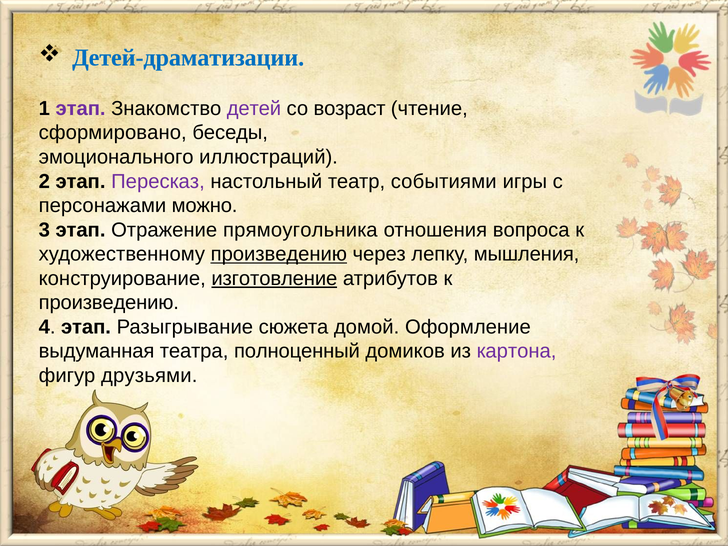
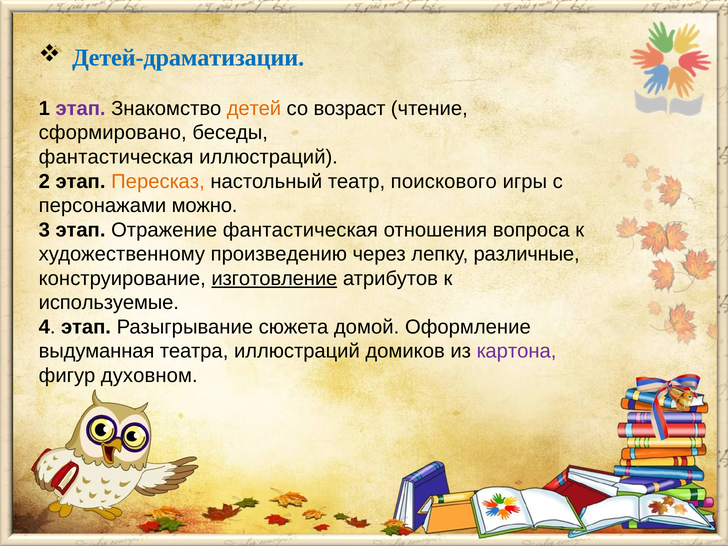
детей colour: purple -> orange (254, 109)
эмоционального: эмоционального -> фантастическая (116, 157)
Пересказ colour: purple -> orange (158, 181)
событиями: событиями -> поискового (444, 181)
Отражение прямоугольника: прямоугольника -> фантастическая (300, 230)
произведению underline: present -> none (279, 254)
мышления: мышления -> различные (527, 254)
произведению: произведению -> используемые (109, 303)
театра полноценный: полноценный -> иллюстраций (297, 351)
друзьями: друзьями -> духовном (149, 376)
